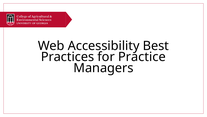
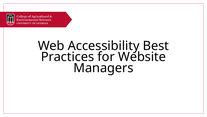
Practice: Practice -> Website (142, 57)
